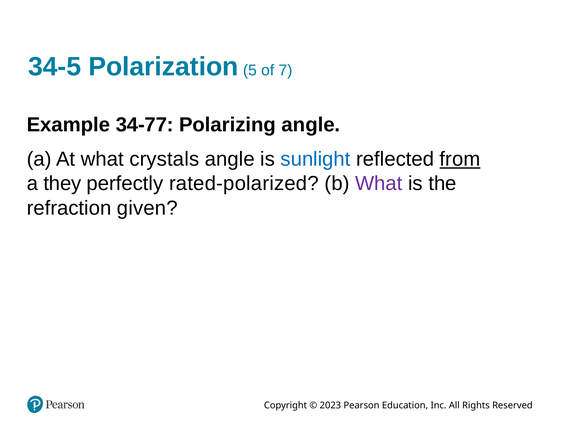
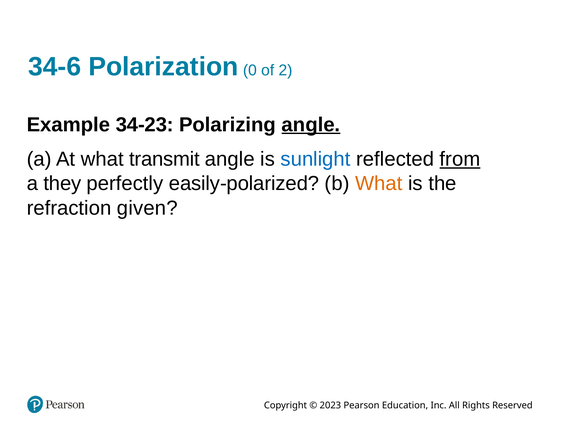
34-5: 34-5 -> 34-6 (55, 67)
5: 5 -> 0 (250, 70)
7: 7 -> 2 (285, 70)
34-77: 34-77 -> 34-23 (145, 125)
angle underline: none -> present (311, 125)
crystals: crystals -> transmit (164, 159)
rated-polarized: rated-polarized -> easily-polarized (244, 183)
What colour: purple -> orange (379, 183)
